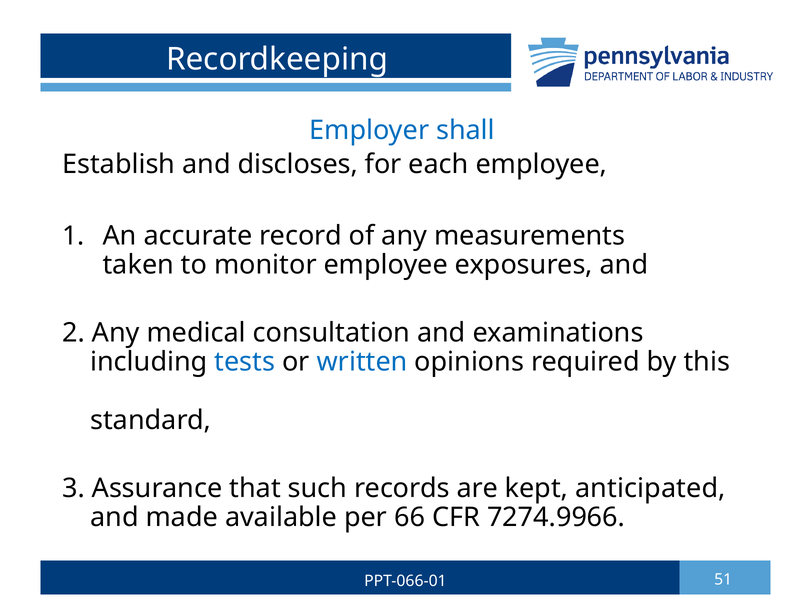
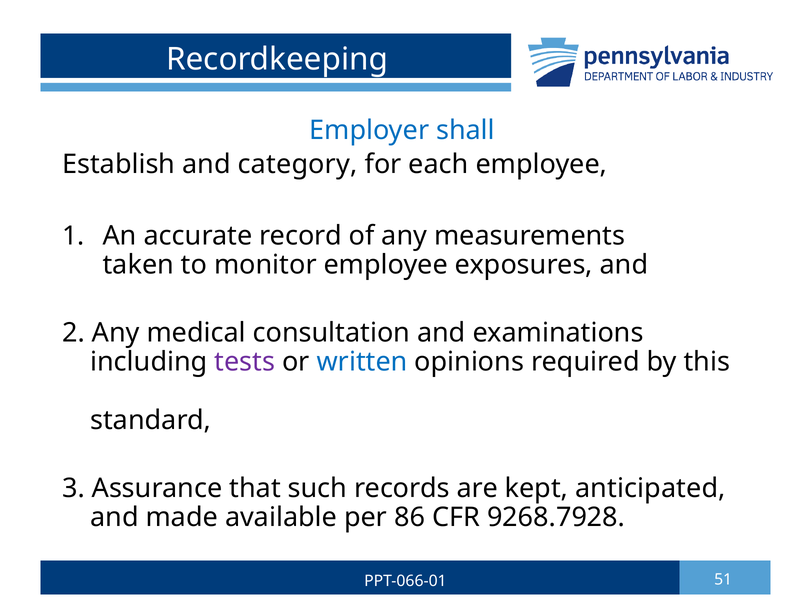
discloses: discloses -> category (298, 164)
tests colour: blue -> purple (245, 362)
66: 66 -> 86 (410, 518)
7274.9966: 7274.9966 -> 9268.7928 (556, 518)
